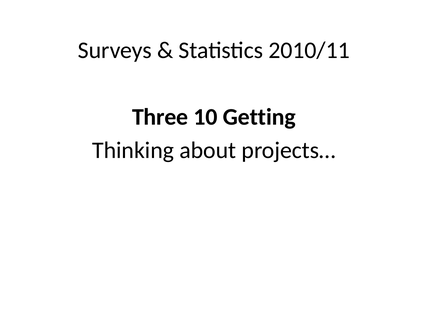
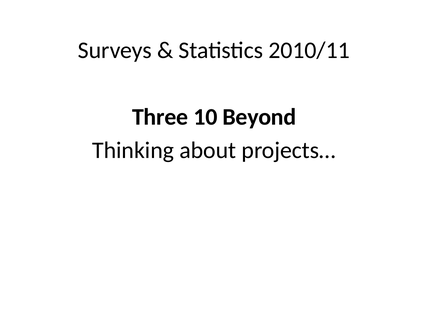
Getting: Getting -> Beyond (259, 117)
